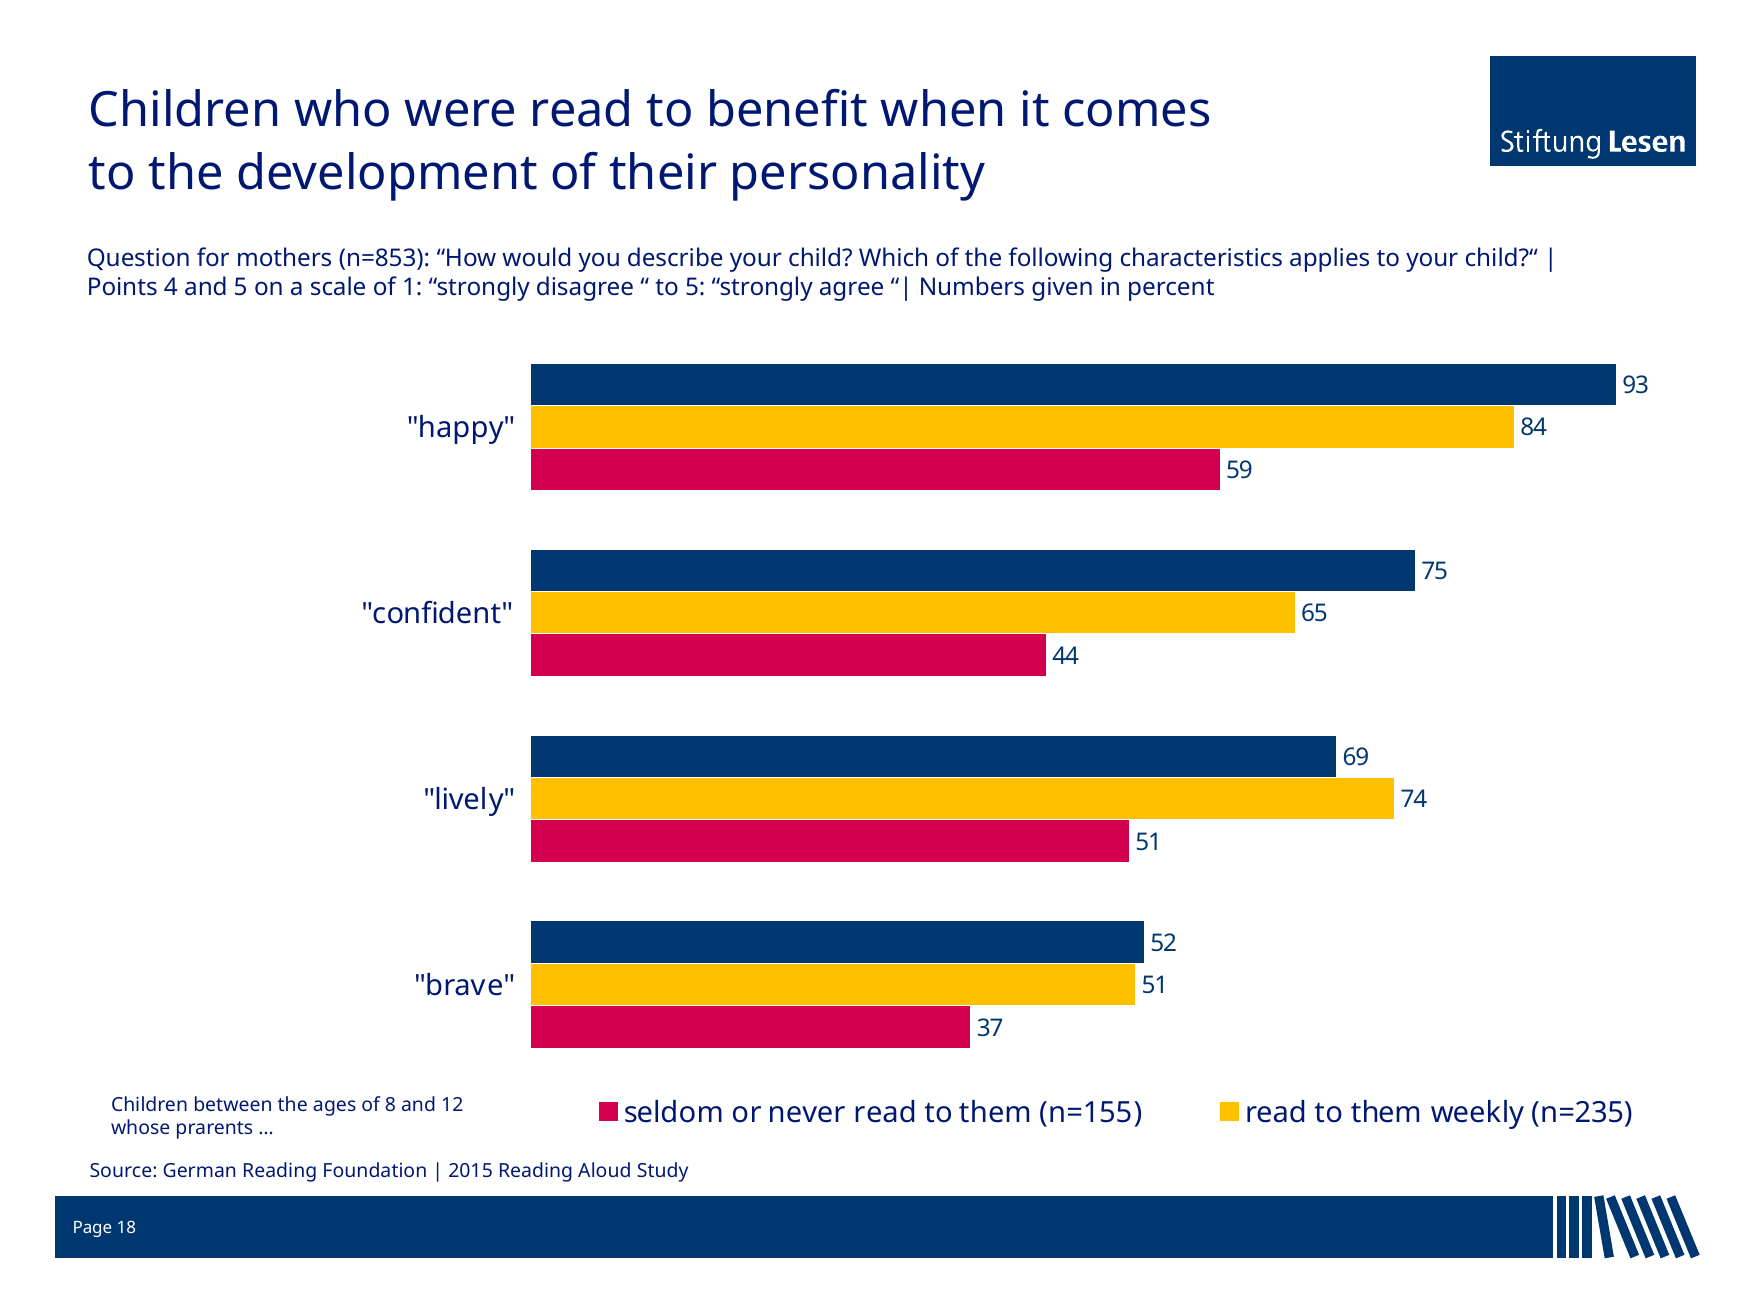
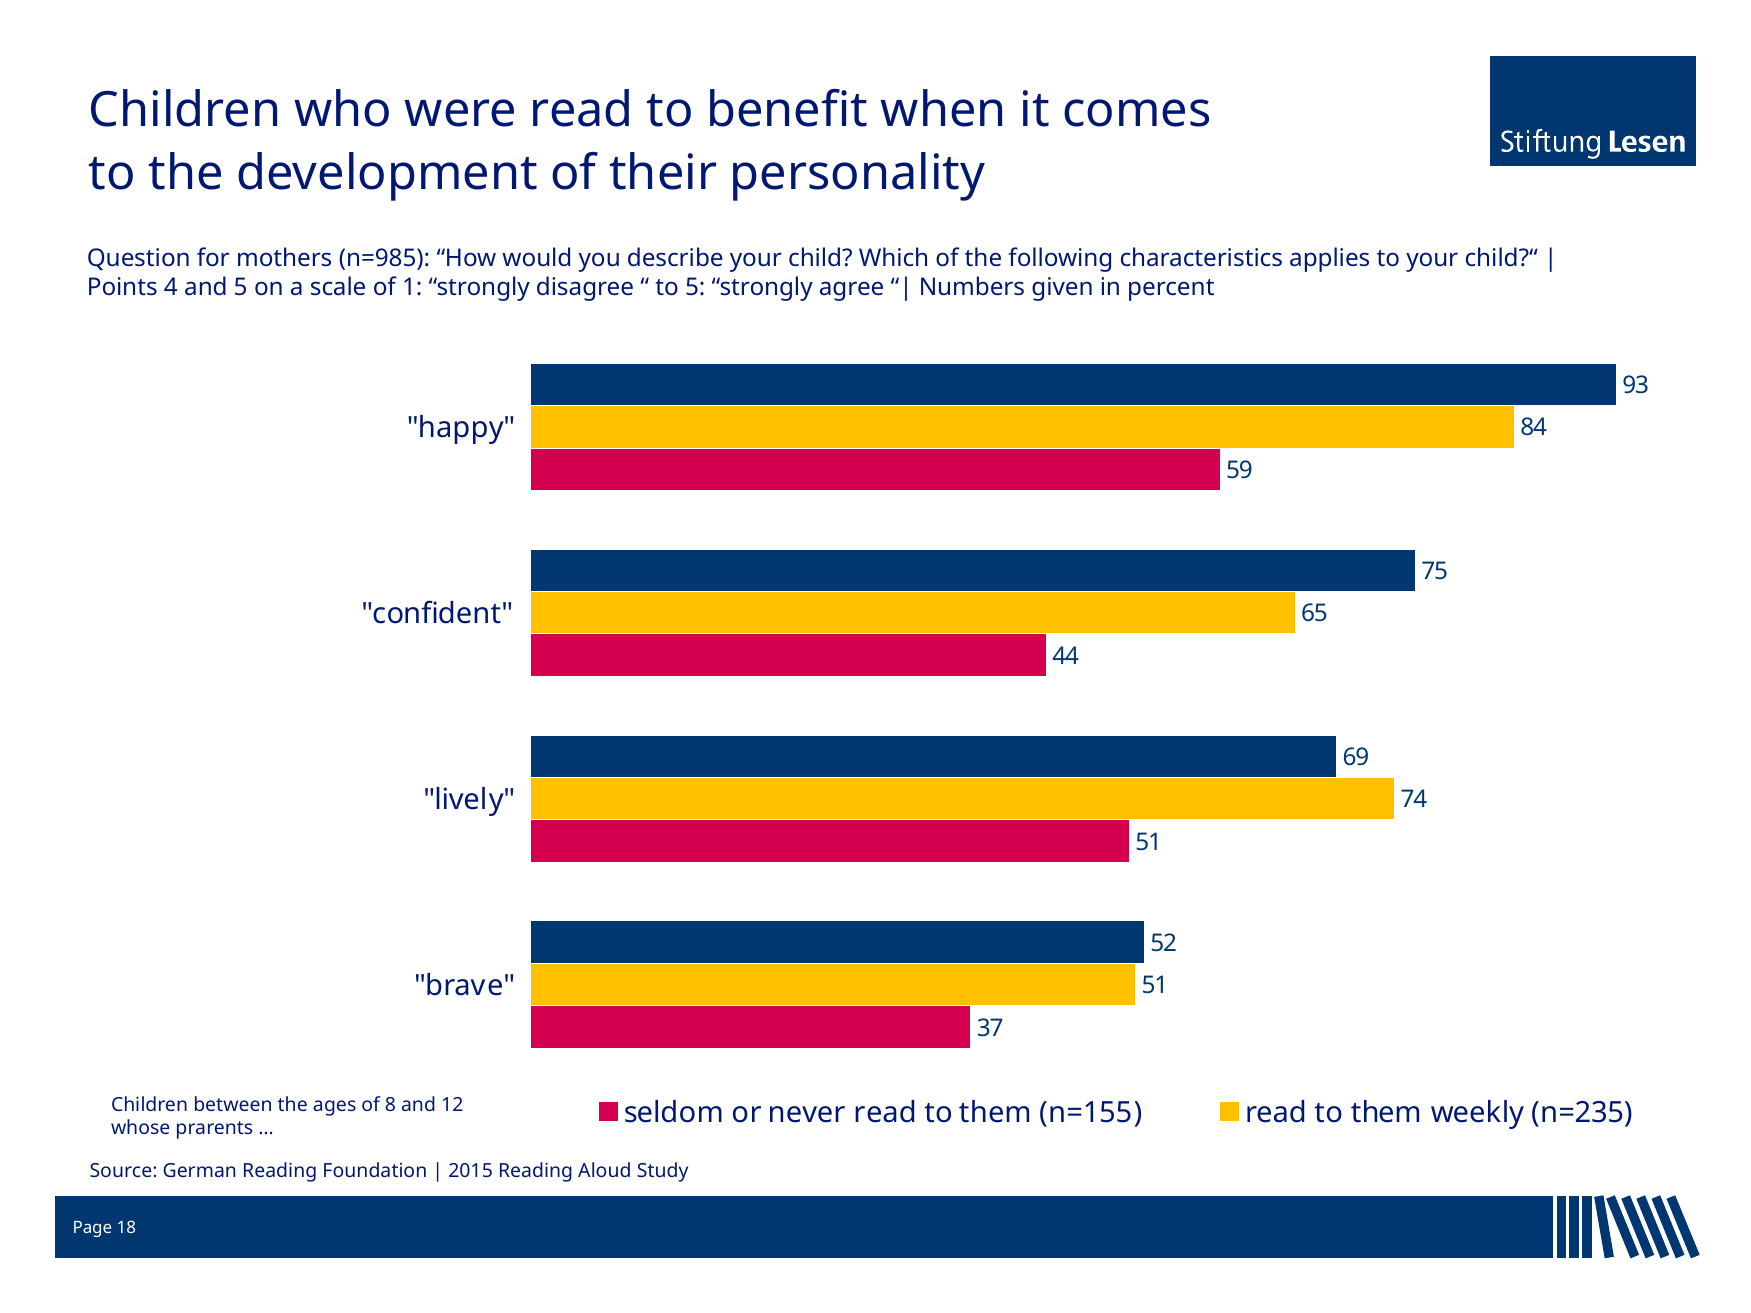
n=853: n=853 -> n=985 (385, 258)
